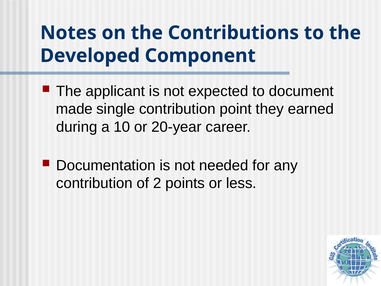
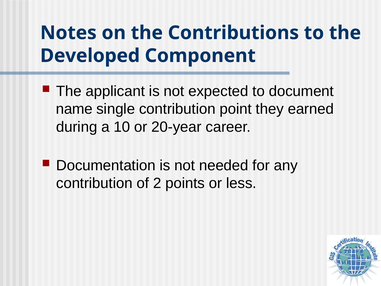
made: made -> name (74, 109)
